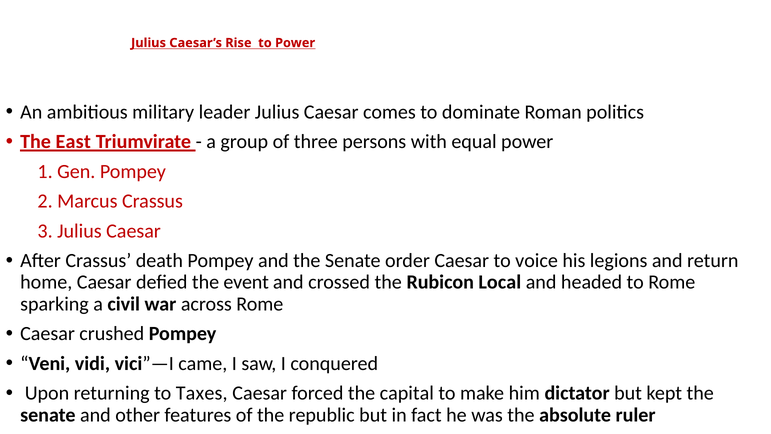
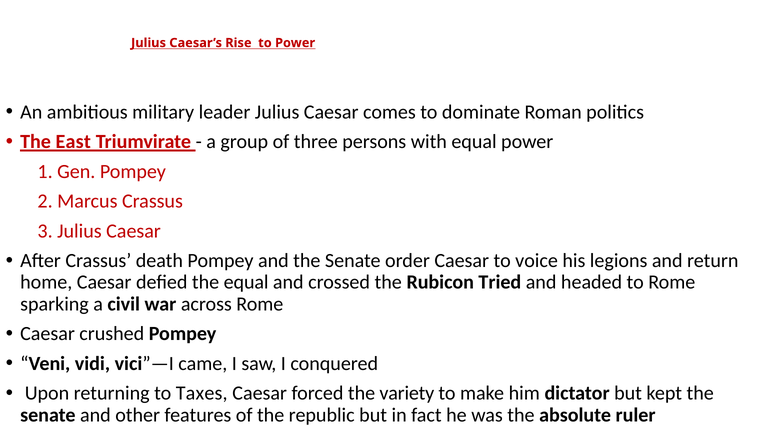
the event: event -> equal (246, 282)
Local: Local -> Tried (500, 282)
capital: capital -> variety (407, 393)
